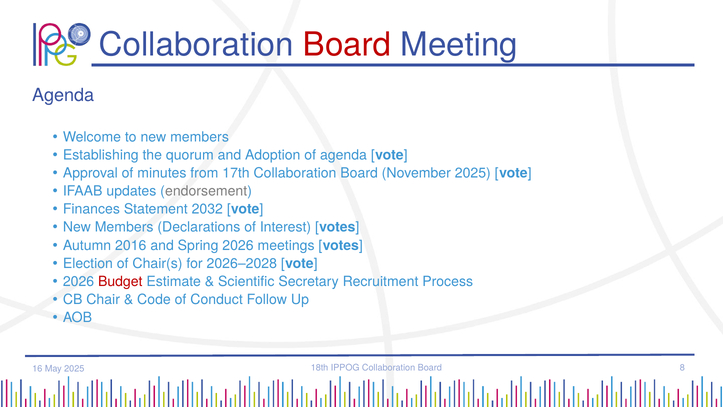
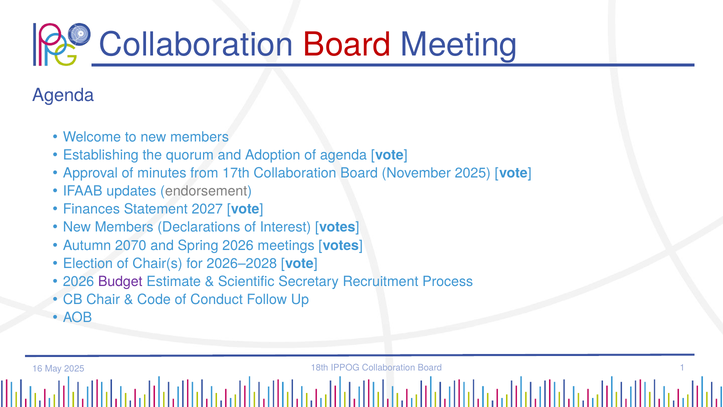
2032: 2032 -> 2027 (207, 209)
2016: 2016 -> 2070 (131, 245)
Budget colour: red -> purple (120, 281)
8: 8 -> 1 (682, 368)
